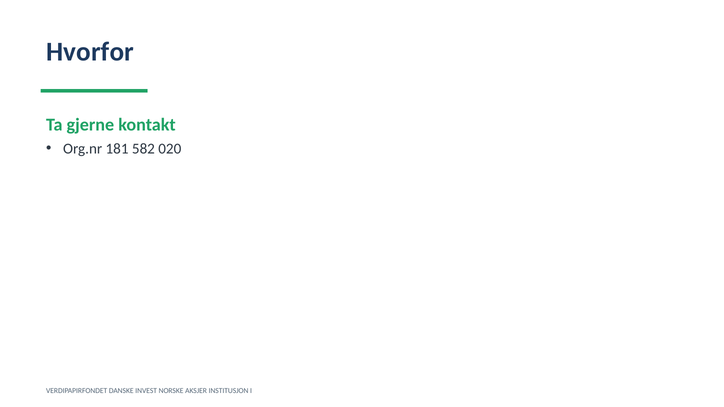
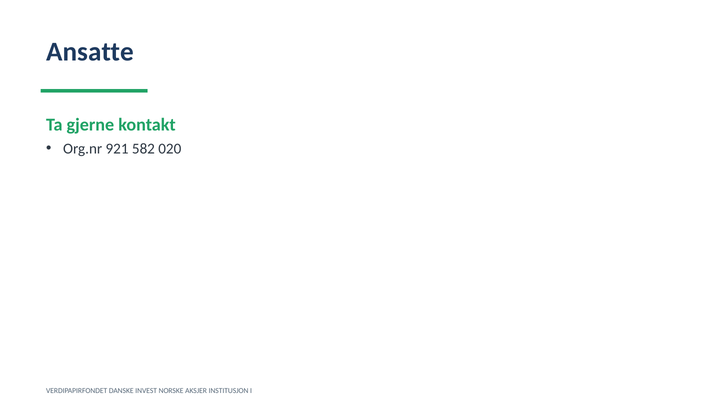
Hvorfor: Hvorfor -> Ansatte (90, 52)
181: 181 -> 921 (117, 149)
